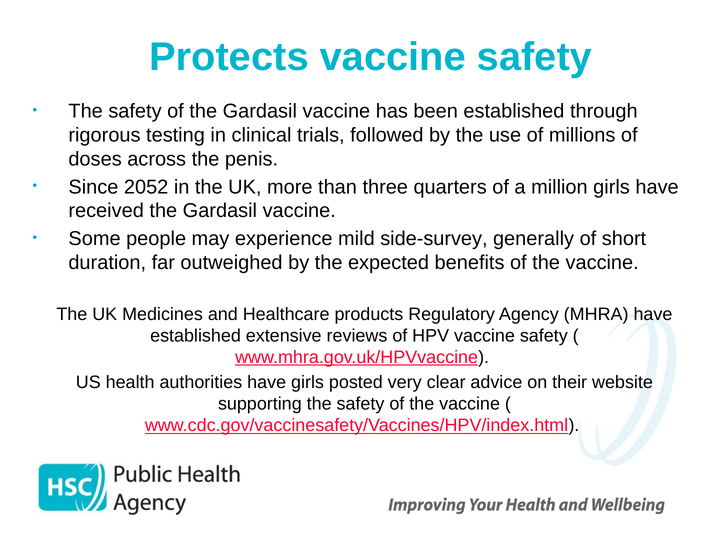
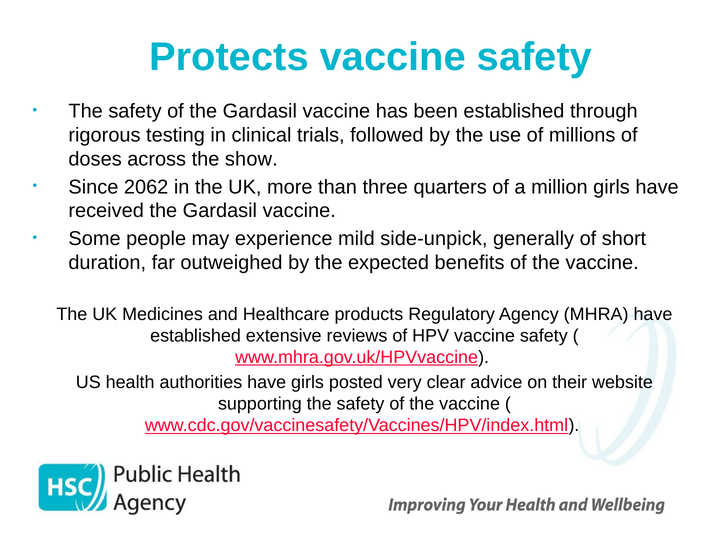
penis: penis -> show (251, 159)
2052: 2052 -> 2062 (146, 187)
side-survey: side-survey -> side-unpick (434, 239)
